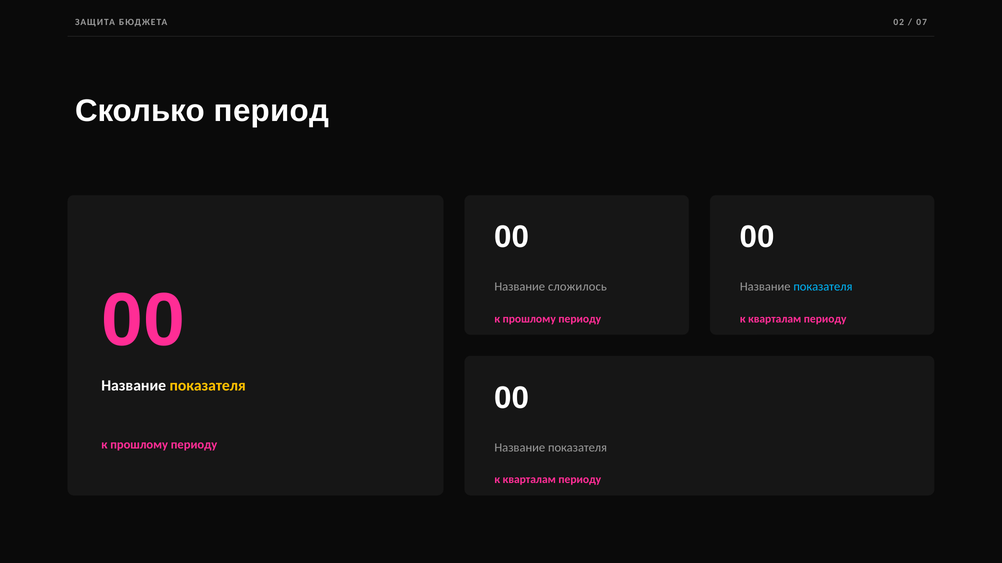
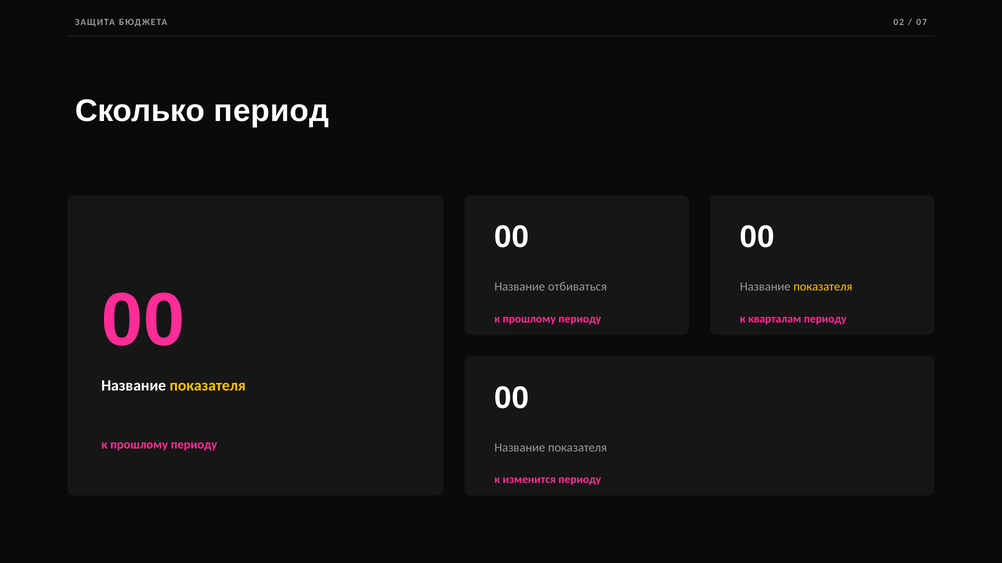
сложилось: сложилось -> отбиваться (577, 287)
показателя colour: light blue -> yellow (823, 287)
кварталам: кварталам -> изменится (529, 480)
